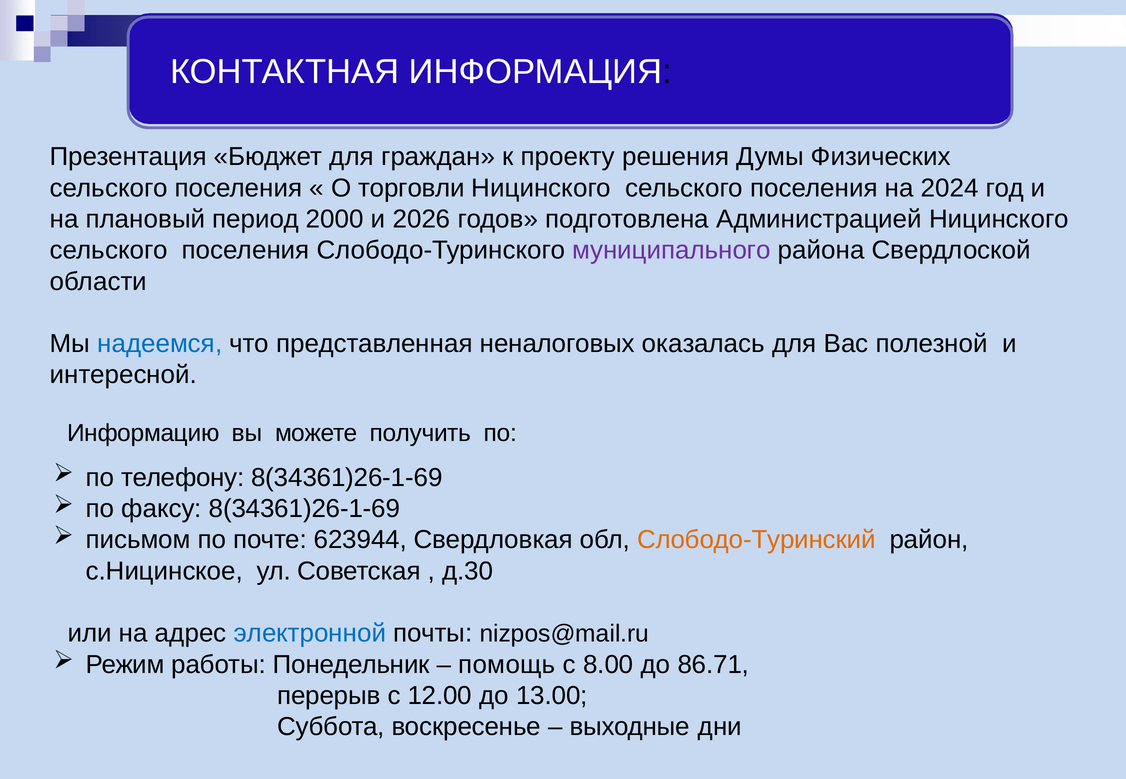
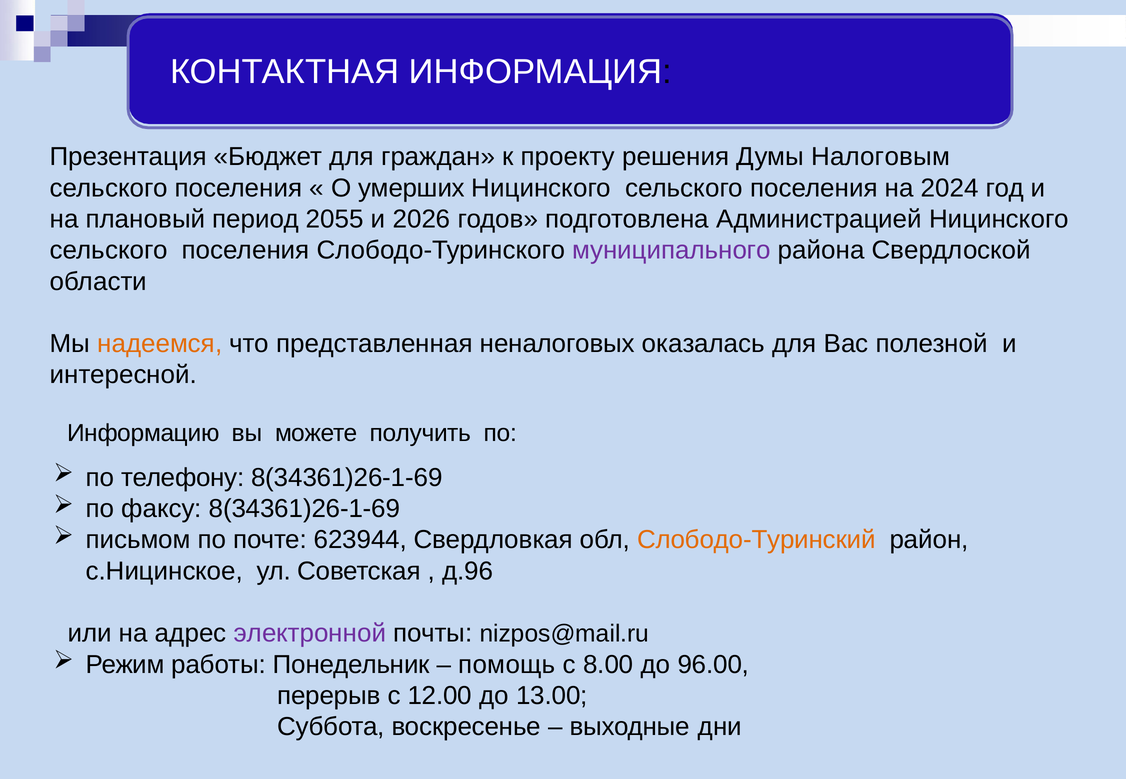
Физических: Физических -> Налоговым (881, 157)
торговли: торговли -> умерших (411, 188)
2000: 2000 -> 2055 (335, 219)
надеемся colour: blue -> orange (160, 344)
д.30: д.30 -> д.96 (468, 571)
электронной colour: blue -> purple (310, 634)
86.71: 86.71 -> 96.00 (713, 665)
